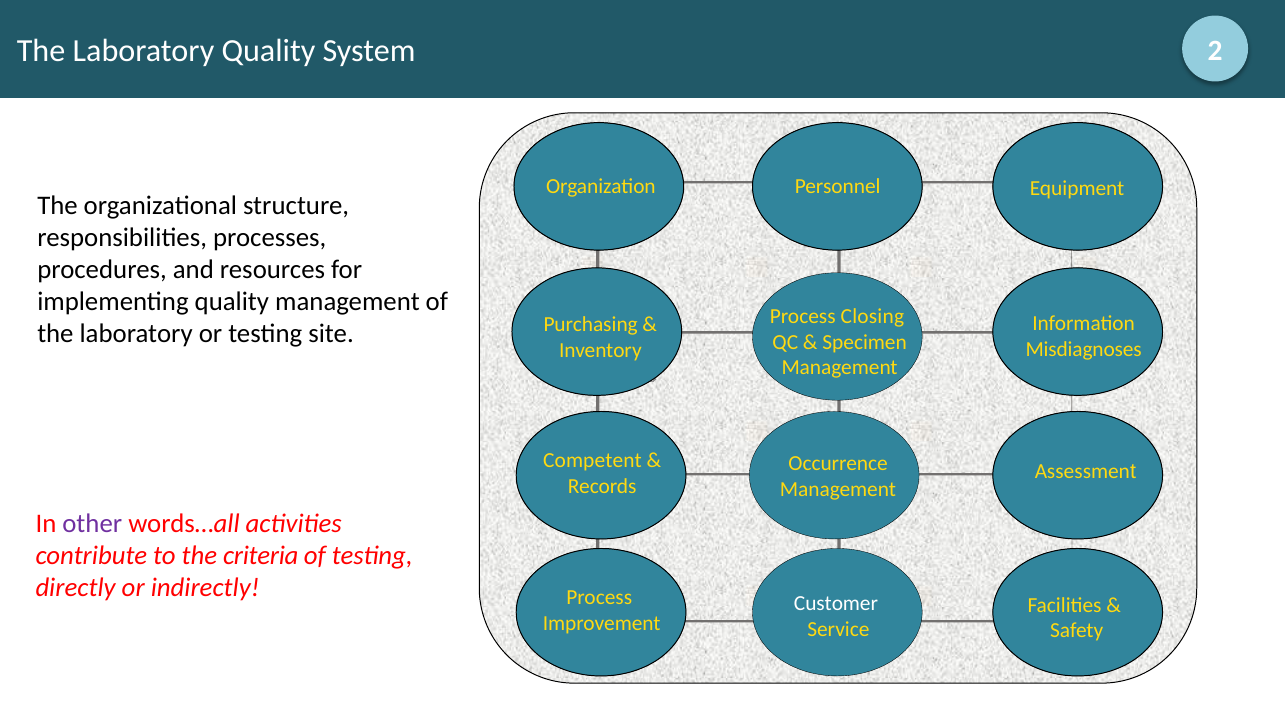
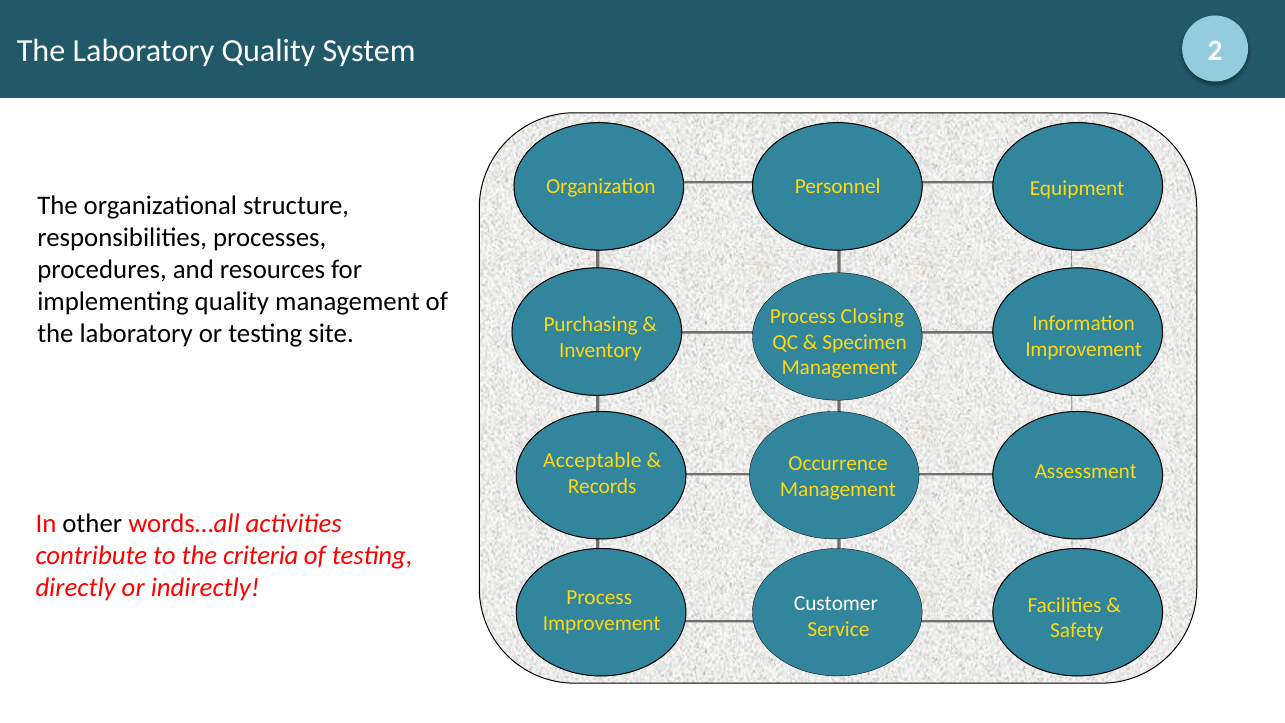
Misdiagnoses: Misdiagnoses -> Improvement (1084, 349)
Competent: Competent -> Acceptable (592, 461)
other colour: purple -> black (92, 524)
